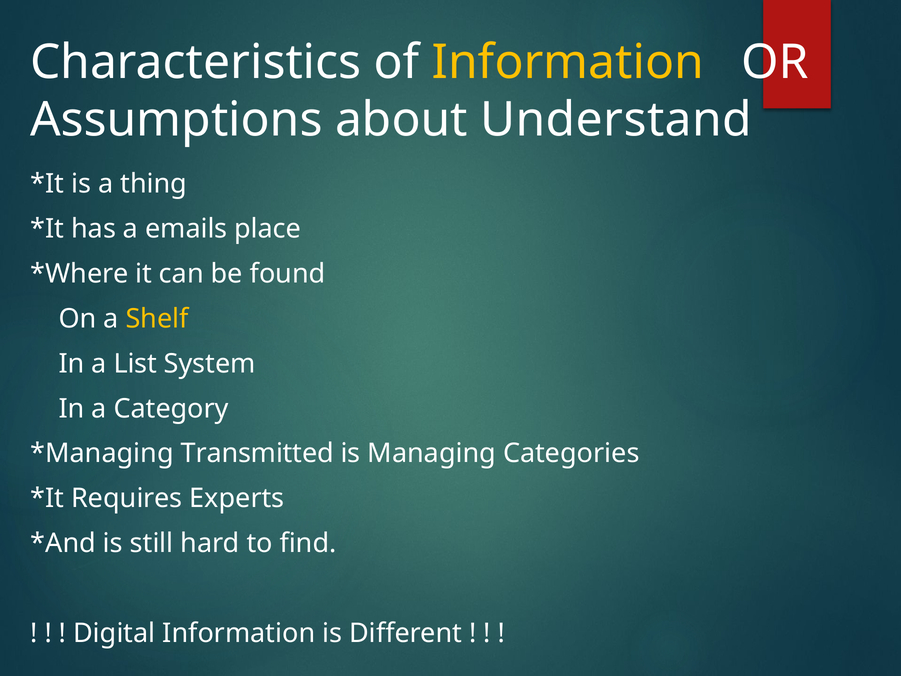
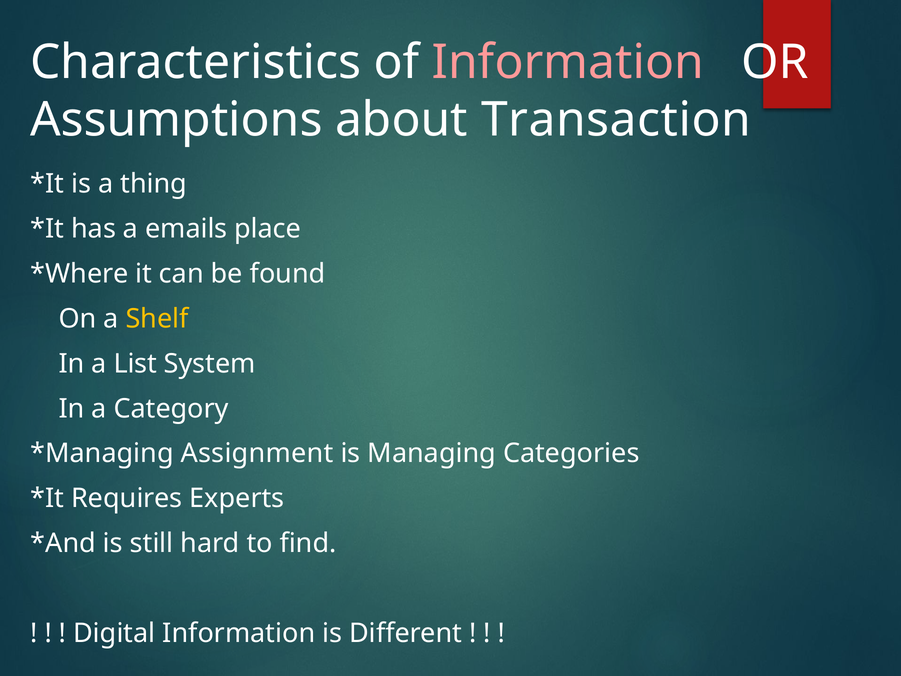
Information colour: yellow -> pink (568, 62)
Understand: Understand -> Transaction (616, 120)
Transmitted: Transmitted -> Assignment (257, 453)
